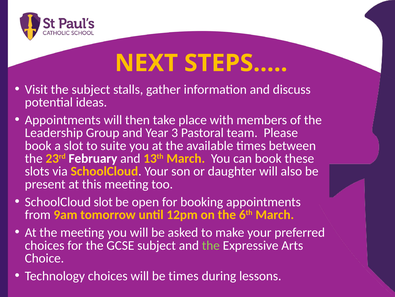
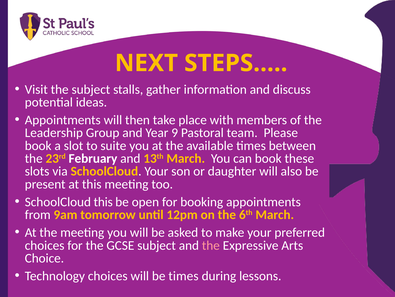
3: 3 -> 9 (175, 133)
SchoolCloud slot: slot -> this (103, 201)
the colour: light green -> pink (211, 245)
